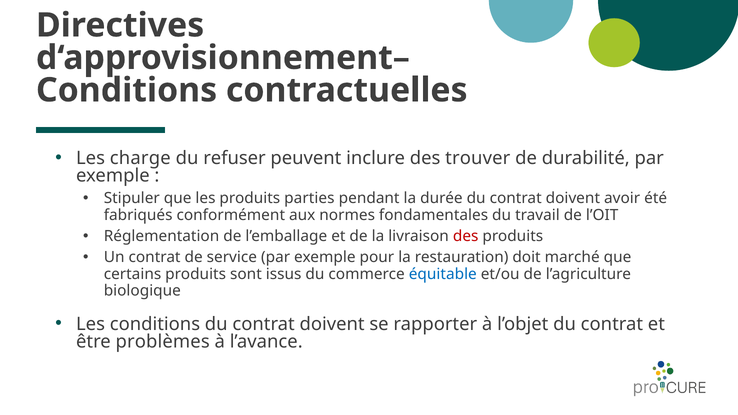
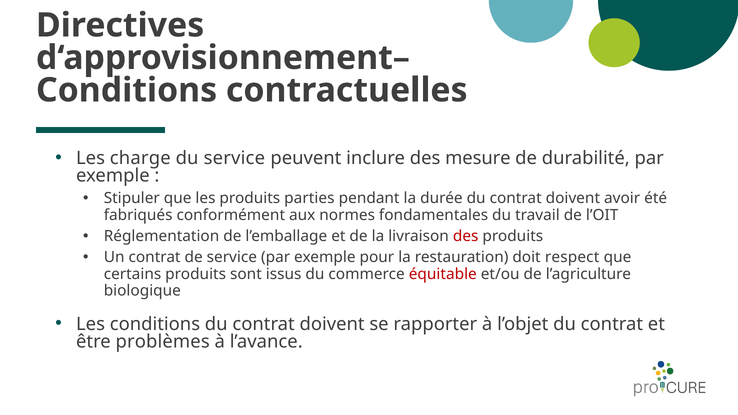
du refuser: refuser -> service (234, 158)
trouver: trouver -> mesure (478, 158)
marché: marché -> respect (572, 257)
équitable colour: blue -> red (443, 274)
